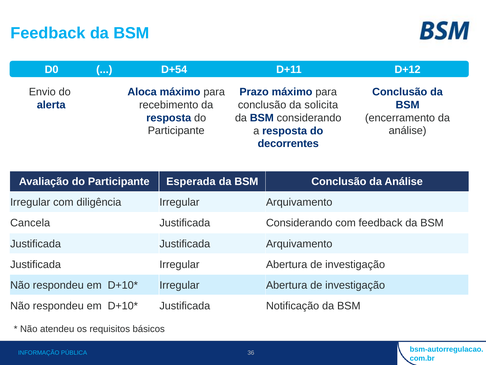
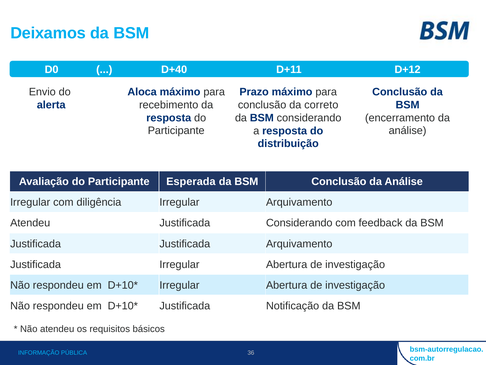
Feedback: Feedback -> Deixamos (48, 33)
D+54: D+54 -> D+40 (174, 69)
solicita: solicita -> correto (321, 105)
decorrentes: decorrentes -> distribuição (288, 144)
Cancela: Cancela -> Atendeu (30, 223)
